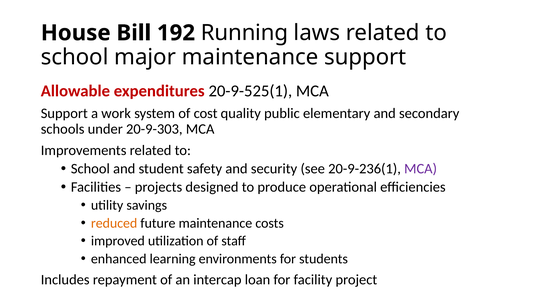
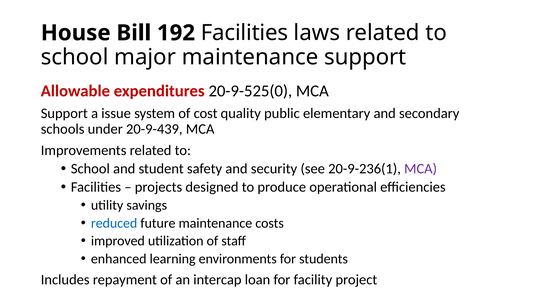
192 Running: Running -> Facilities (245, 33)
20-9-525(1: 20-9-525(1 -> 20-9-525(0 (250, 91)
work: work -> issue (116, 113)
20-9-303: 20-9-303 -> 20-9-439 (154, 129)
reduced colour: orange -> blue (114, 223)
